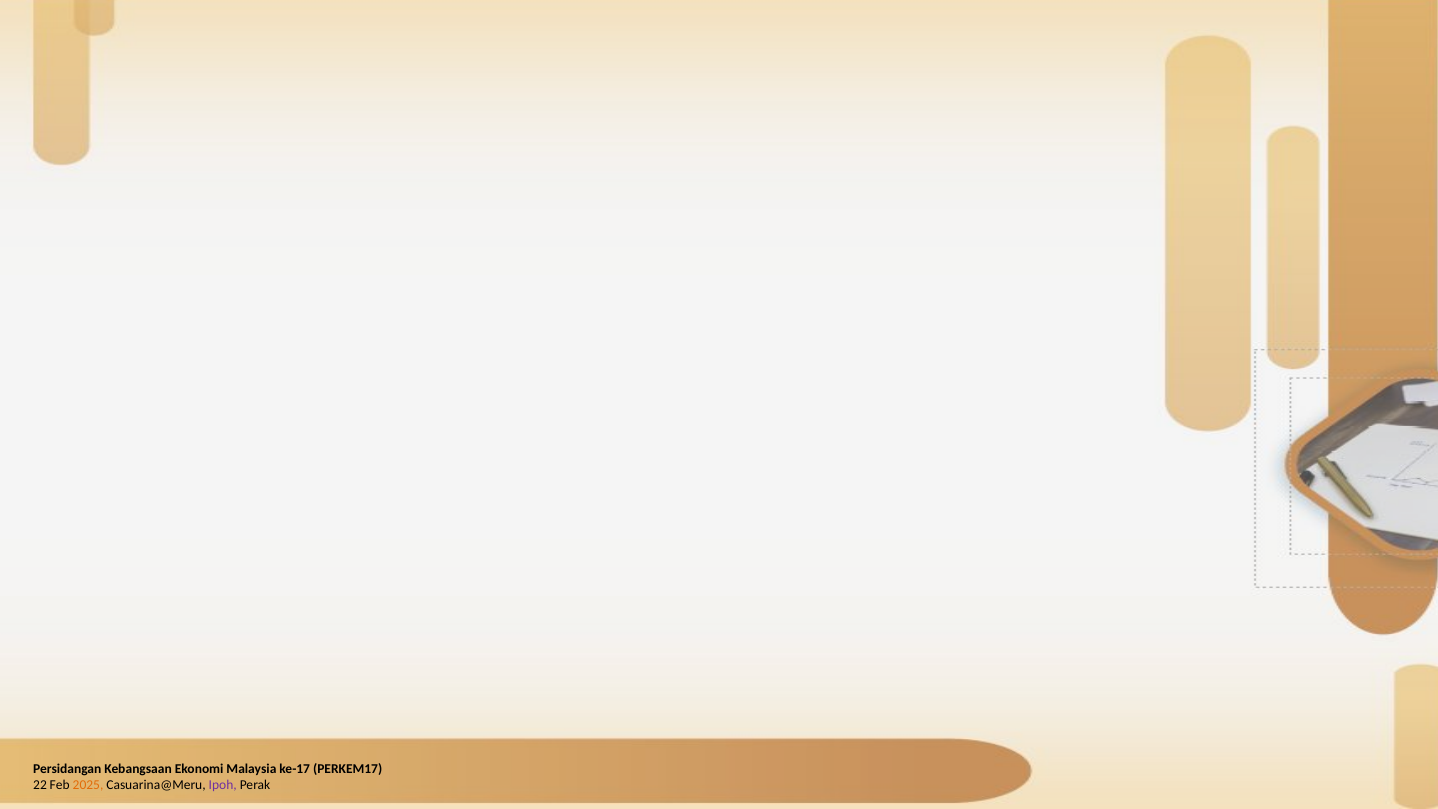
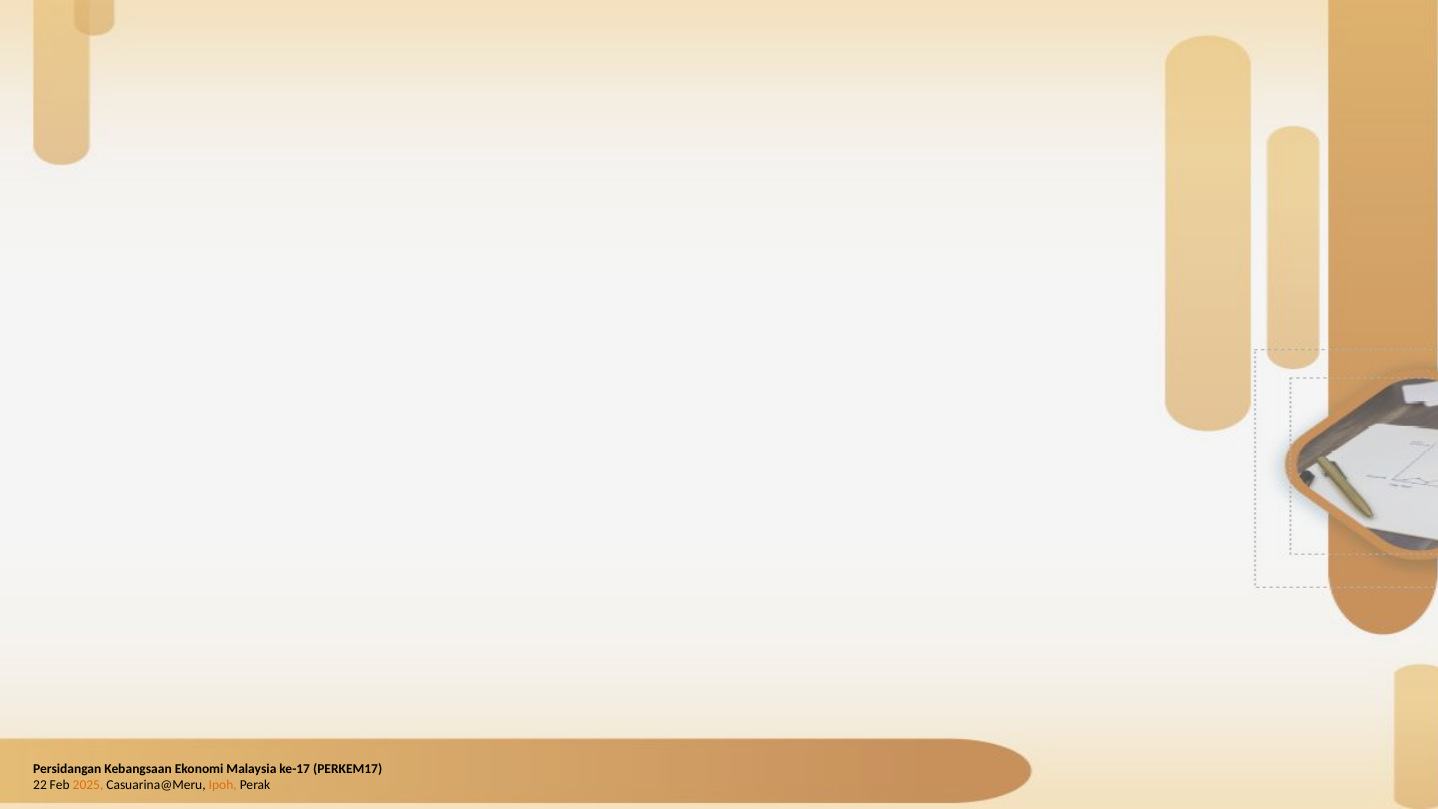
Ipoh colour: purple -> orange (223, 785)
